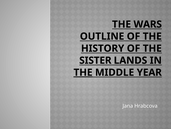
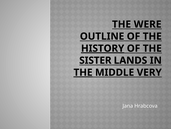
WARS: WARS -> WERE (148, 24)
HISTORY underline: none -> present (103, 48)
YEAR: YEAR -> VERY (149, 72)
